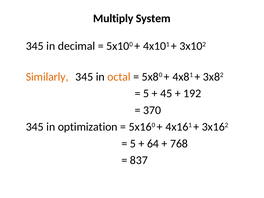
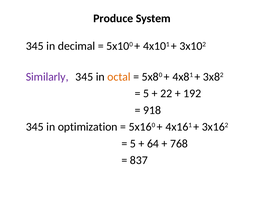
Multiply: Multiply -> Produce (113, 18)
Similarly colour: orange -> purple (47, 77)
45: 45 -> 22 (166, 93)
370: 370 -> 918 (152, 110)
